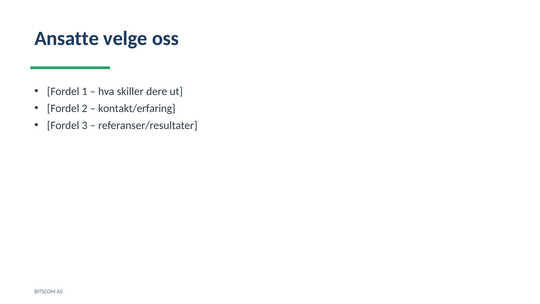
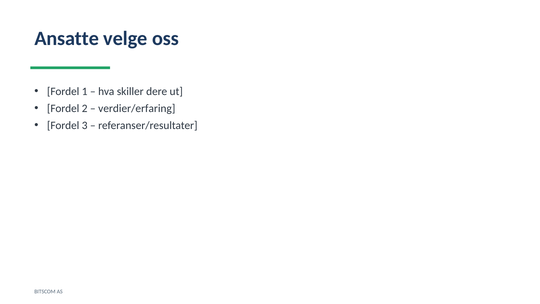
kontakt/erfaring: kontakt/erfaring -> verdier/erfaring (137, 108)
